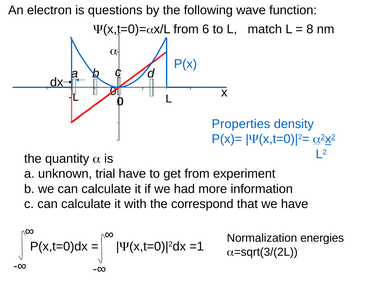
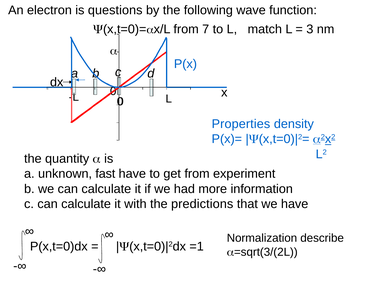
6: 6 -> 7 (206, 29)
8: 8 -> 3 (310, 29)
trial: trial -> fast (105, 173)
correspond: correspond -> predictions (202, 204)
energies: energies -> describe (322, 238)
